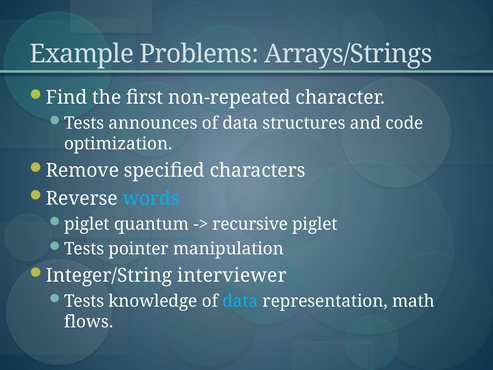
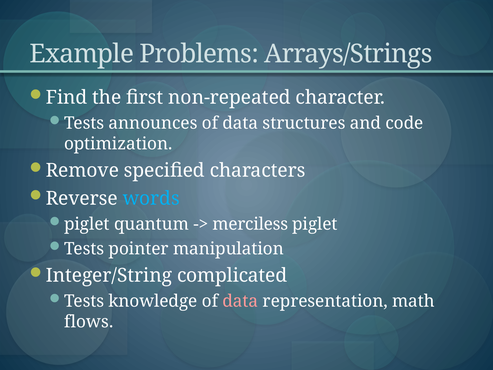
recursive: recursive -> merciless (250, 224)
interviewer: interviewer -> complicated (232, 275)
data colour: light blue -> pink (240, 301)
